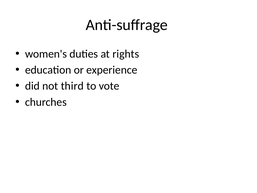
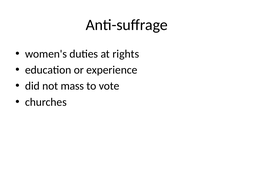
third: third -> mass (72, 86)
